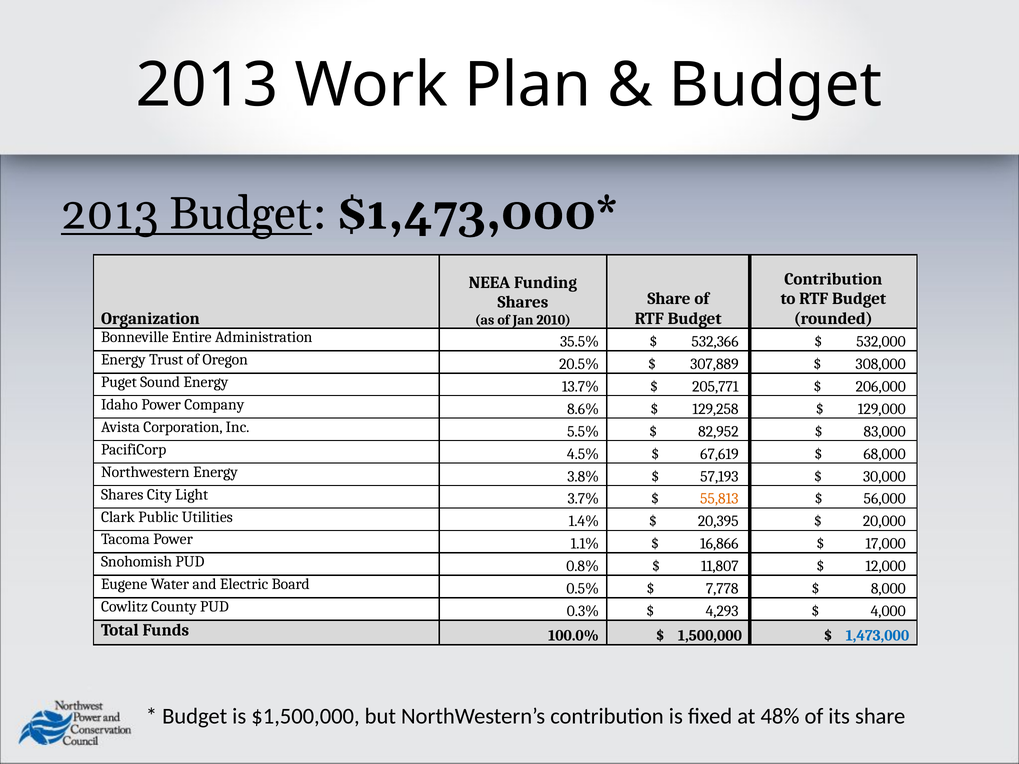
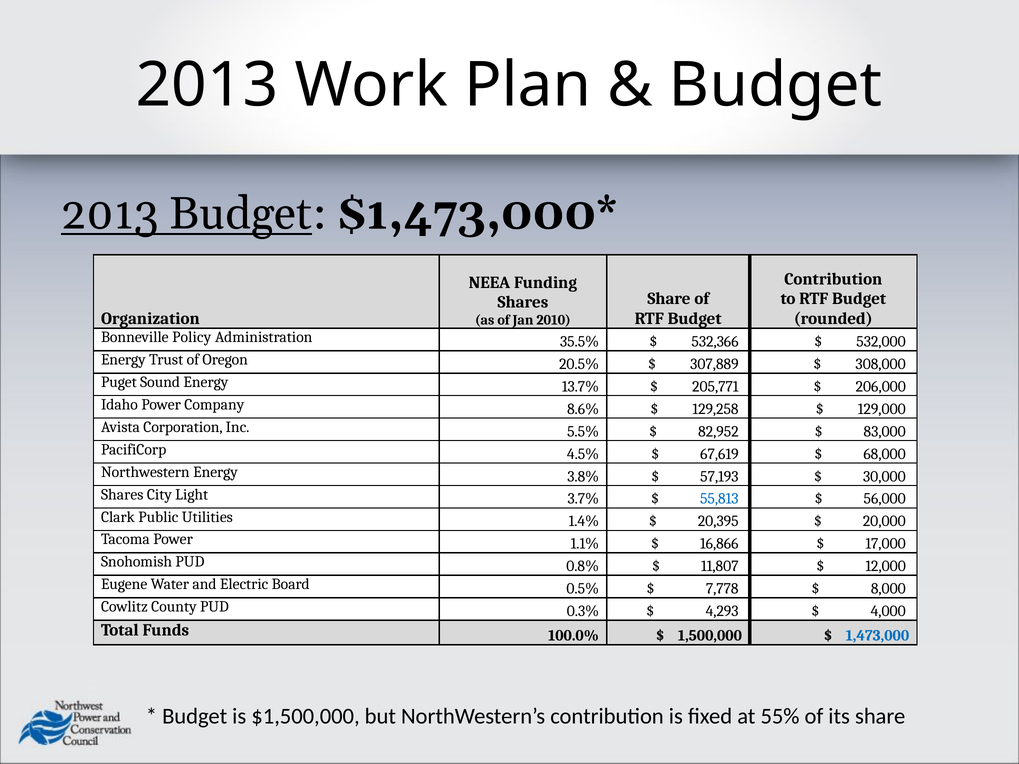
Entire: Entire -> Policy (192, 337)
55,813 colour: orange -> blue (719, 499)
48%: 48% -> 55% (780, 717)
